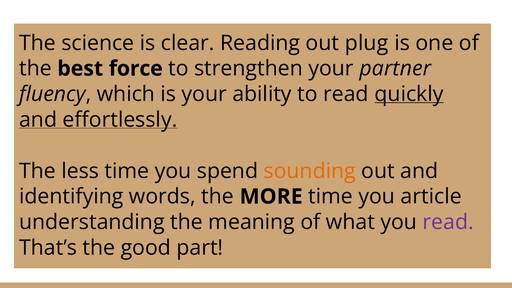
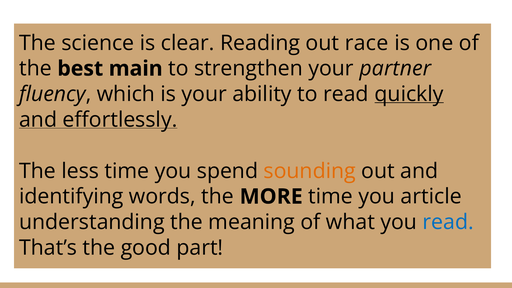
plug: plug -> race (367, 43)
force: force -> main (136, 69)
read colour: purple -> blue (448, 222)
